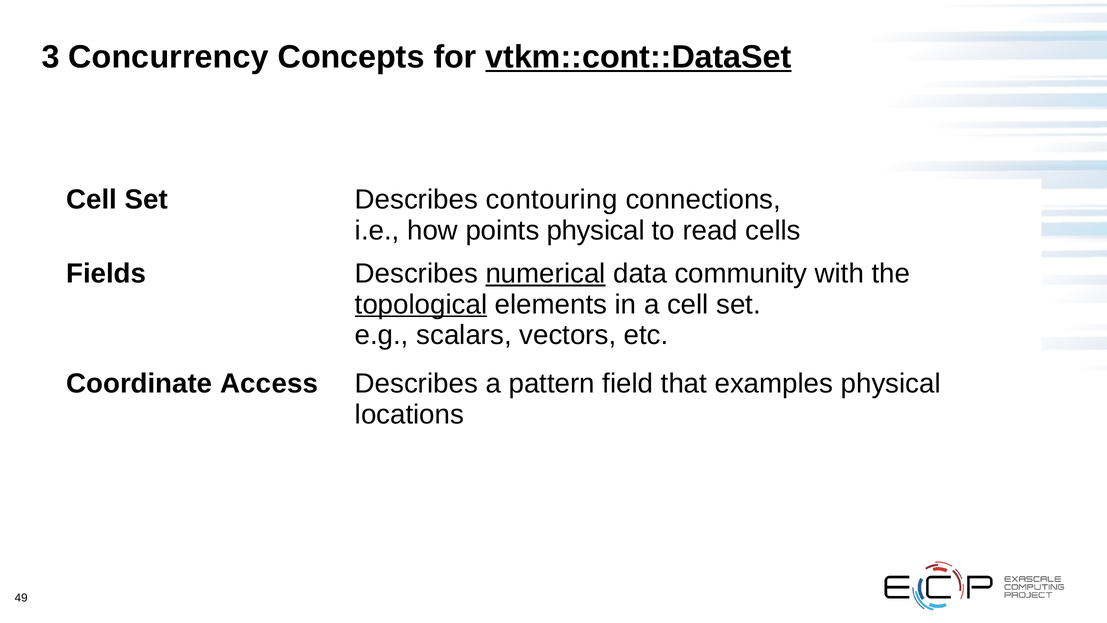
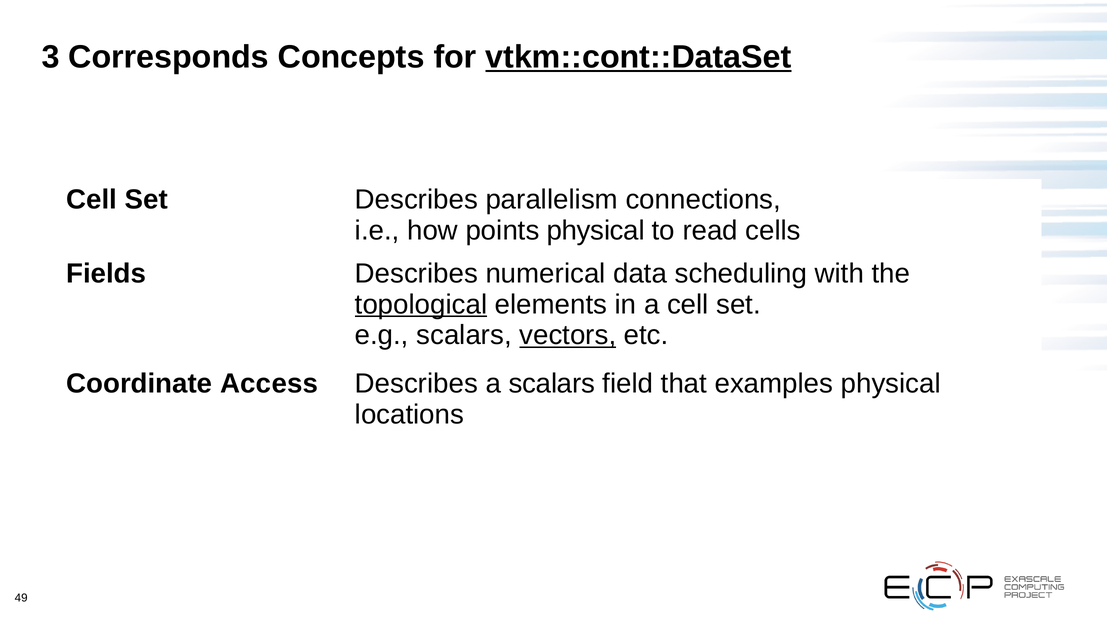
Concurrency: Concurrency -> Corresponds (169, 57)
contouring: contouring -> parallelism (552, 200)
numerical underline: present -> none (546, 274)
community: community -> scheduling (741, 274)
vectors underline: none -> present (568, 335)
a pattern: pattern -> scalars (552, 383)
